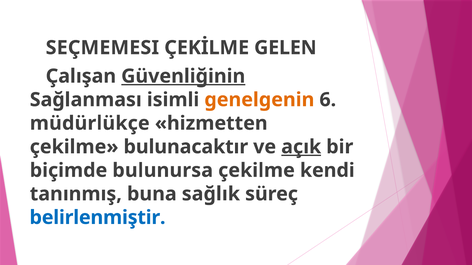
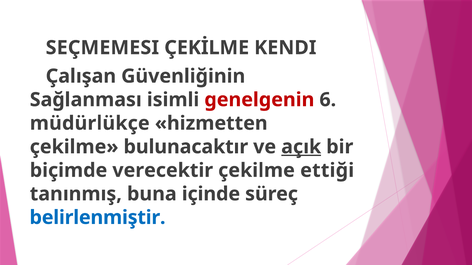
GELEN: GELEN -> KENDI (285, 48)
Güvenliğinin underline: present -> none (183, 76)
genelgenin colour: orange -> red (259, 100)
bulunursa: bulunursa -> verecektir (163, 171)
kendi: kendi -> ettiği (327, 171)
sağlık: sağlık -> içinde (211, 194)
